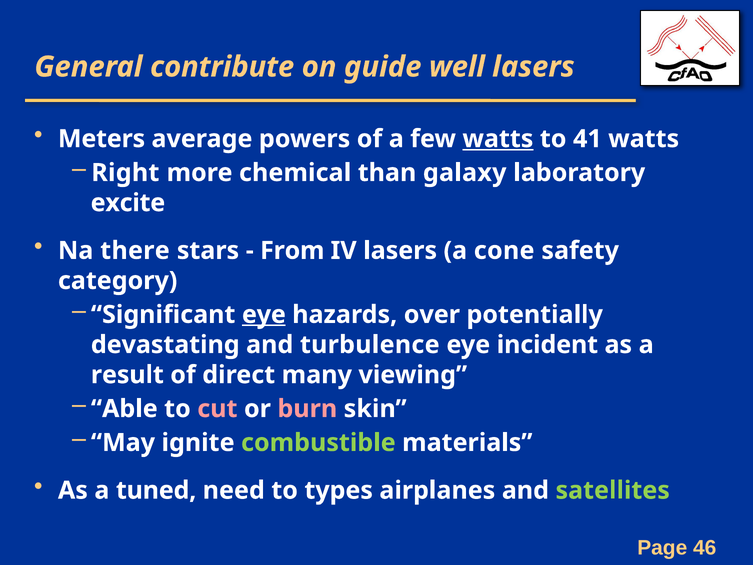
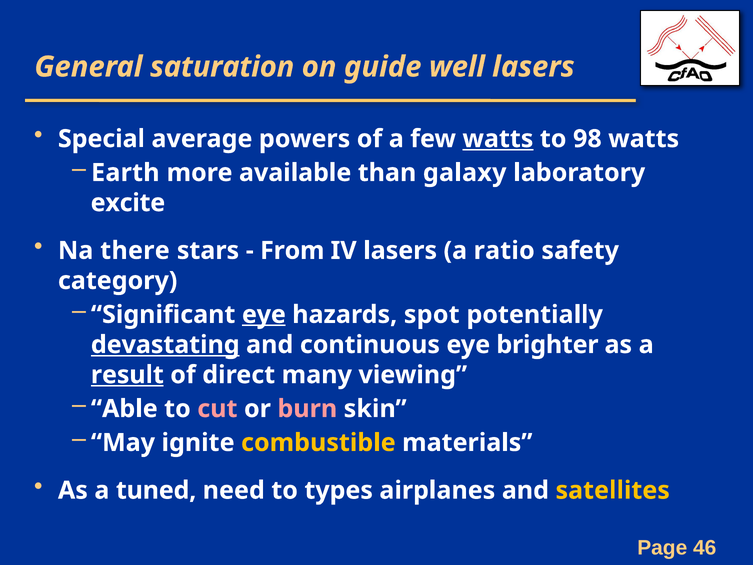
contribute: contribute -> saturation (222, 67)
Meters: Meters -> Special (101, 139)
41: 41 -> 98 (587, 139)
Right: Right -> Earth (125, 173)
chemical: chemical -> available (295, 173)
cone: cone -> ratio (504, 250)
over: over -> spot (432, 314)
devastating underline: none -> present (165, 345)
turbulence: turbulence -> continuous (370, 345)
incident: incident -> brighter (547, 345)
result underline: none -> present (127, 375)
combustible colour: light green -> yellow (318, 443)
satellites colour: light green -> yellow (613, 490)
